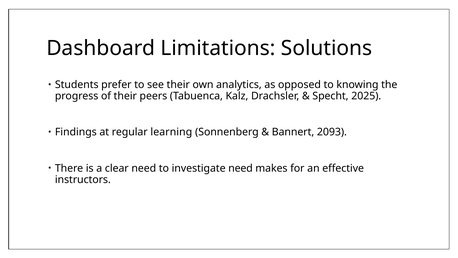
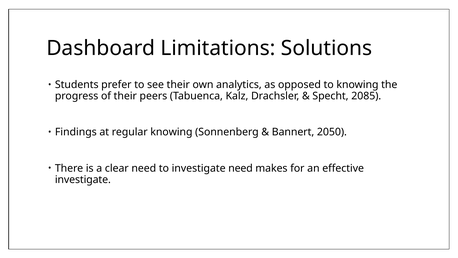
2025: 2025 -> 2085 (366, 96)
regular learning: learning -> knowing (171, 132)
2093: 2093 -> 2050 (332, 132)
instructors: instructors -> investigate (83, 179)
